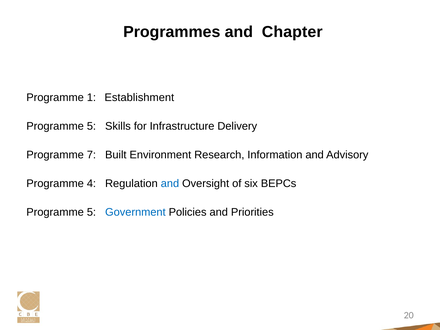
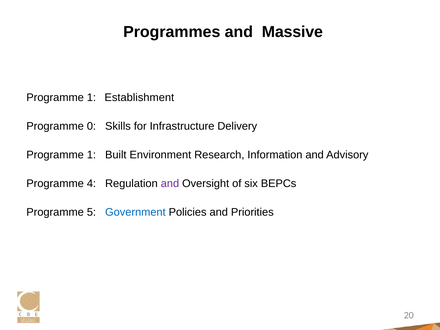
Chapter: Chapter -> Massive (292, 32)
5: 5 -> 0 (91, 126)
7: 7 -> 1 (91, 155)
and colour: blue -> purple (170, 183)
